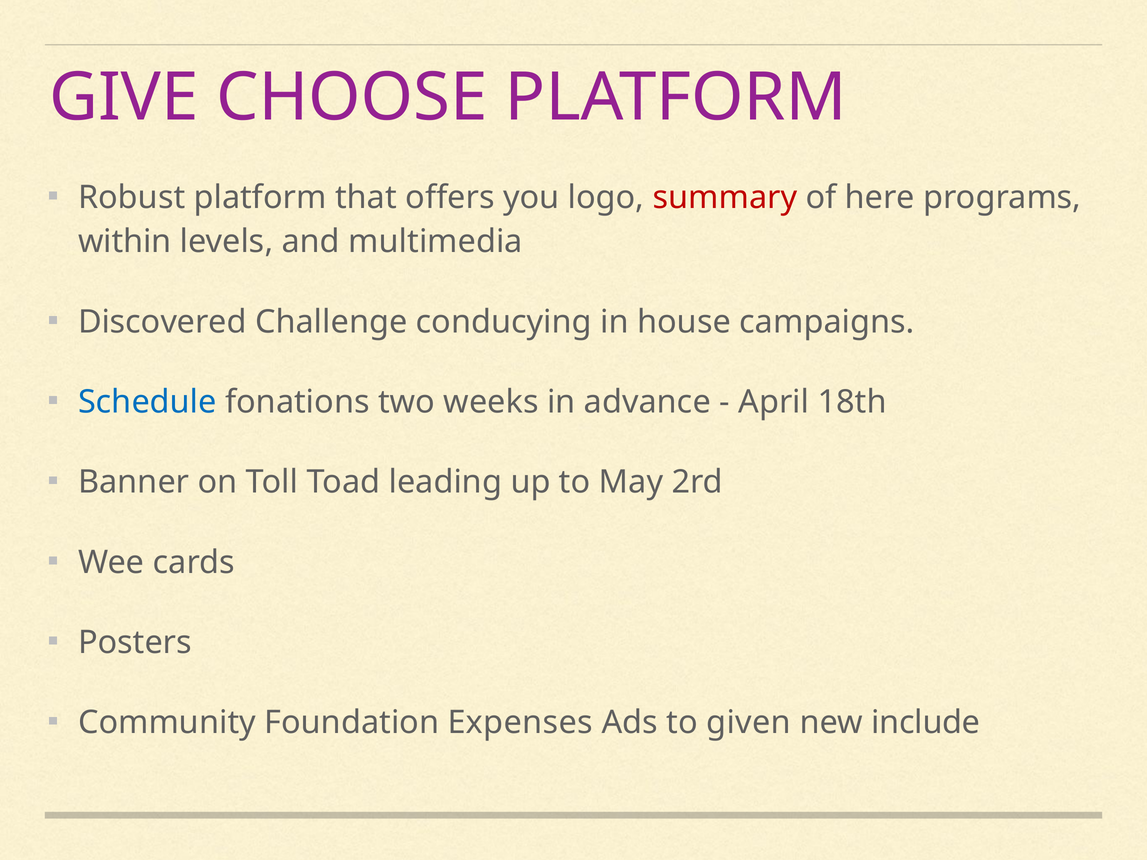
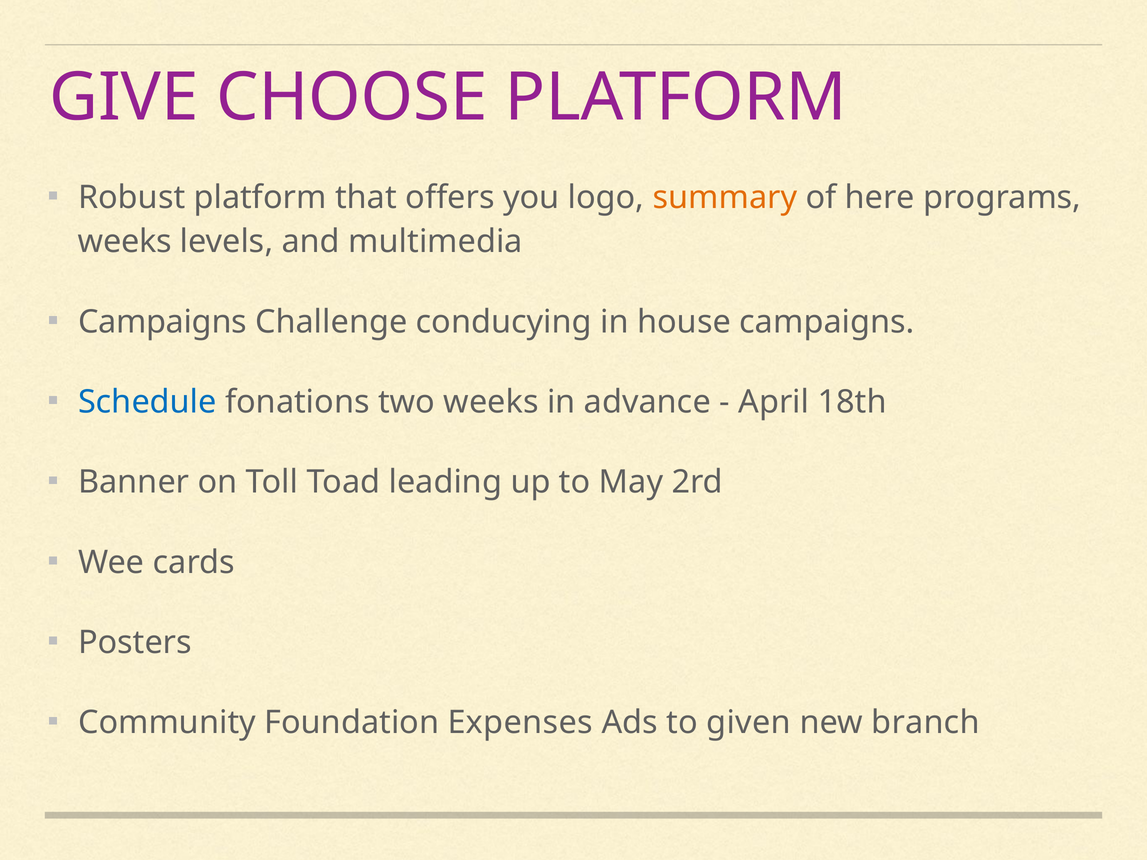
summary colour: red -> orange (725, 197)
within: within -> weeks (125, 242)
Discovered: Discovered -> Campaigns (162, 322)
include: include -> branch (926, 723)
